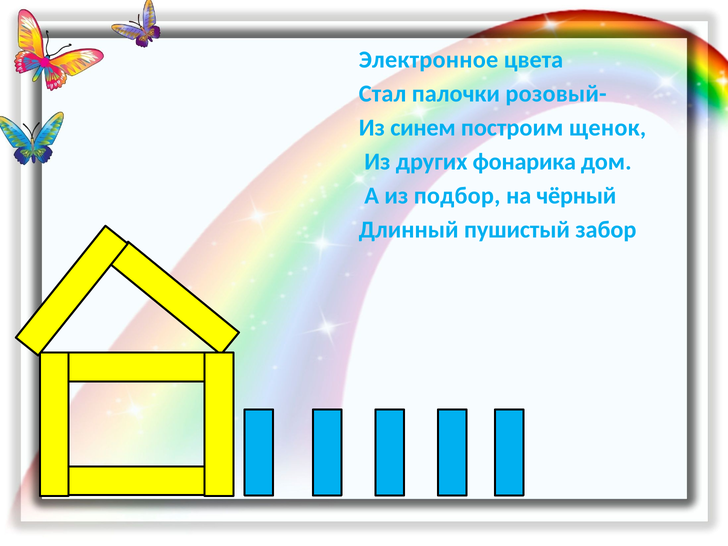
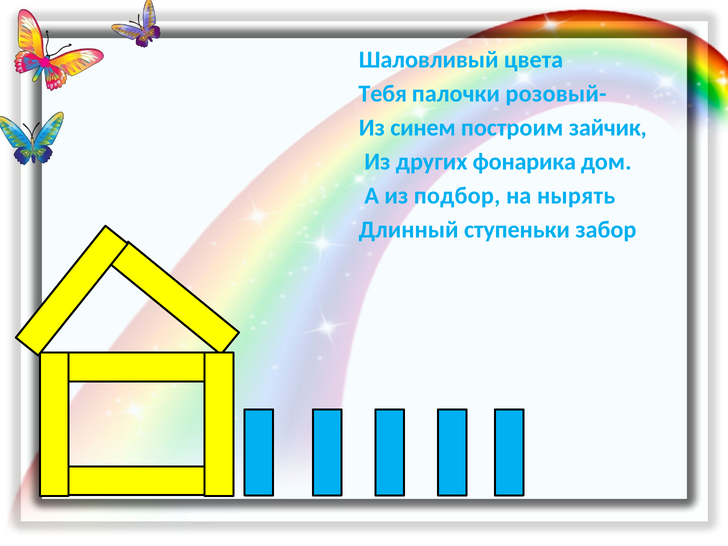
Электронное: Электронное -> Шаловливый (429, 60)
Стал: Стал -> Тебя (383, 94)
щенок: щенок -> зайчик (608, 128)
чёрный: чёрный -> нырять (576, 196)
пушистый: пушистый -> ступеньки (517, 230)
